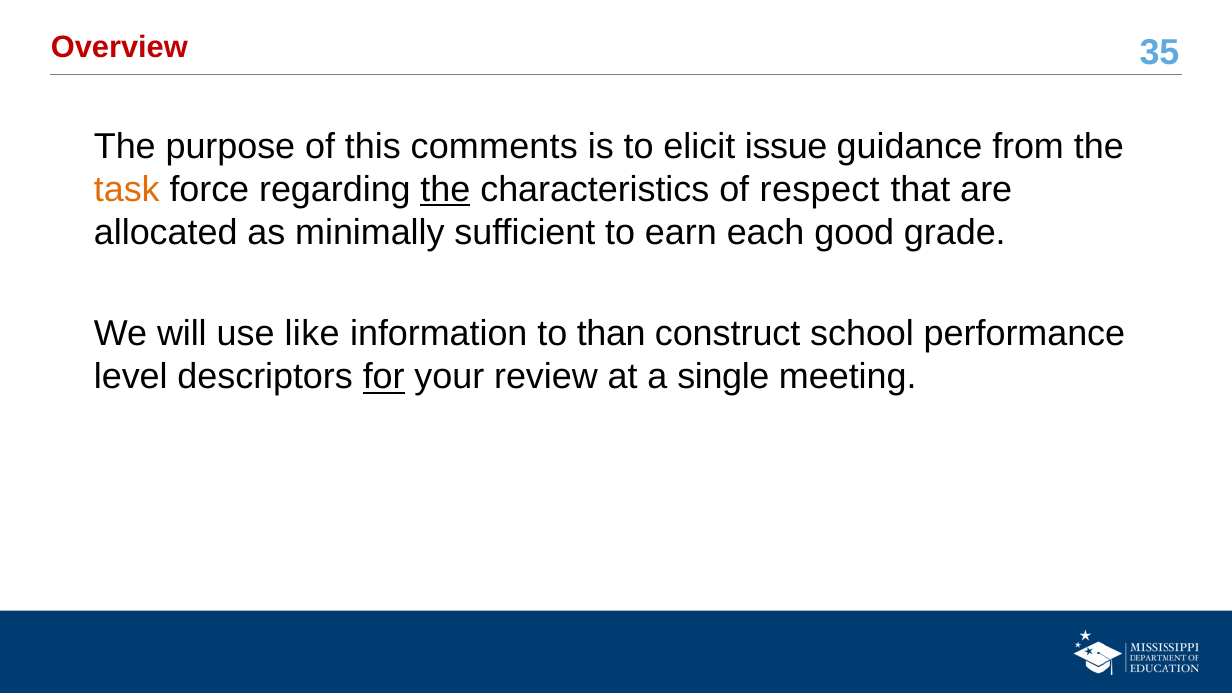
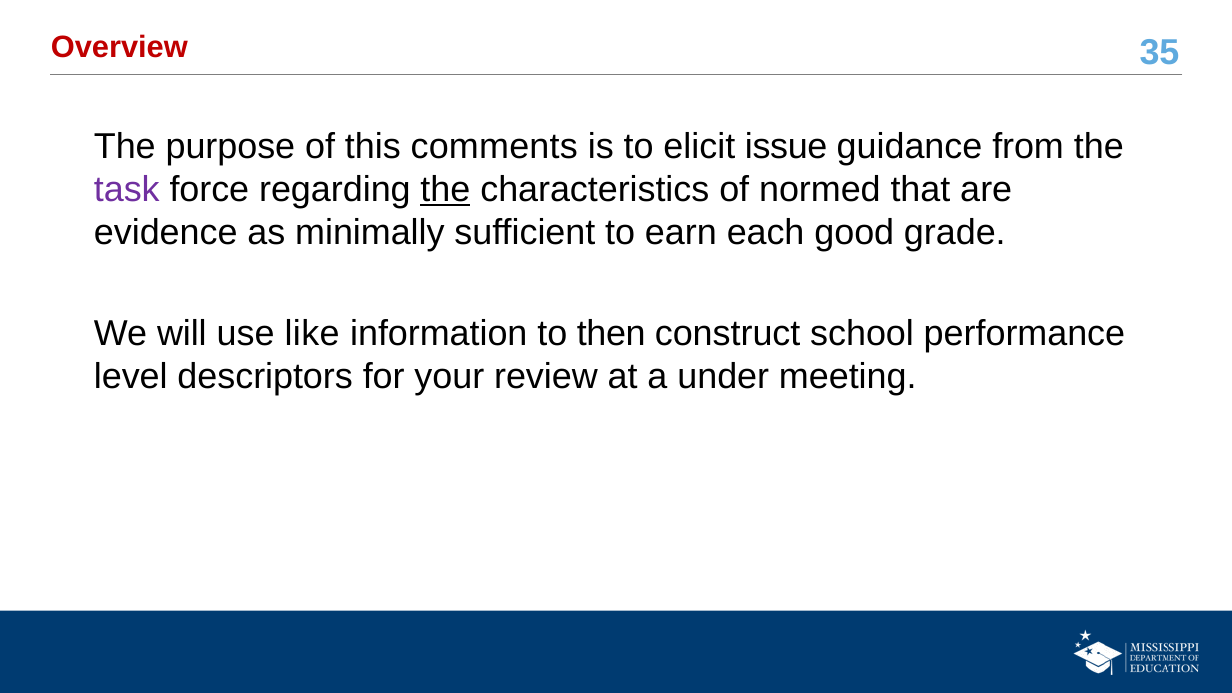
task colour: orange -> purple (127, 190)
respect: respect -> normed (820, 190)
allocated: allocated -> evidence (166, 233)
than: than -> then (611, 334)
for underline: present -> none (384, 377)
single: single -> under (723, 377)
